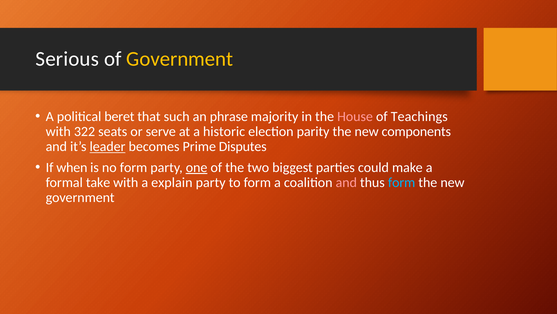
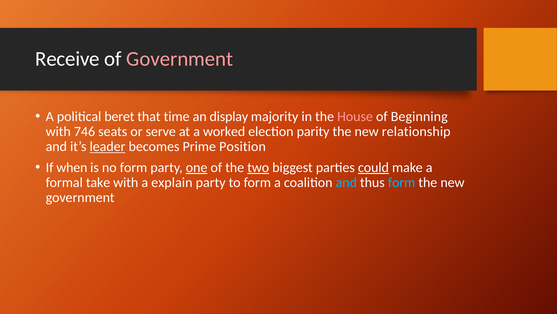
Serious: Serious -> Receive (67, 59)
Government colour: yellow -> pink (180, 59)
such: such -> time (177, 116)
phrase: phrase -> display (229, 116)
Teachings: Teachings -> Beginning (419, 116)
322: 322 -> 746 (84, 131)
historic: historic -> worked (224, 131)
components: components -> relationship (416, 131)
Disputes: Disputes -> Position (243, 146)
two underline: none -> present (258, 167)
could underline: none -> present (373, 167)
and colour: pink -> light blue (346, 182)
